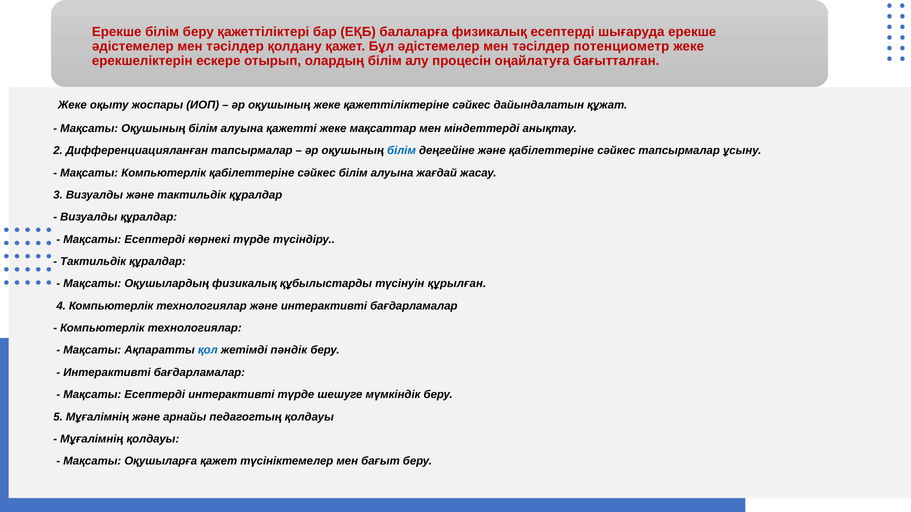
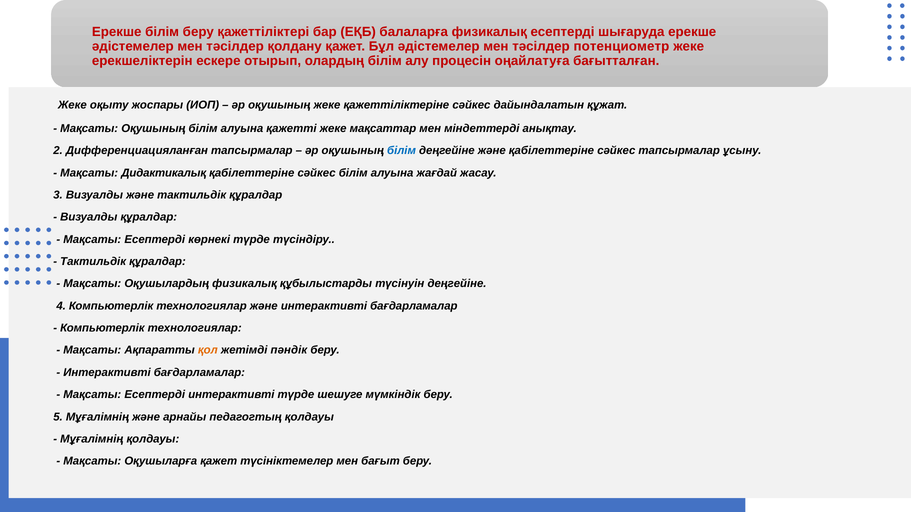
Мақсаты Компьютерлік: Компьютерлік -> Дидактикалық (164, 173)
түсінуін құрылған: құрылған -> деңгейіне (457, 284)
қол colour: blue -> orange (208, 351)
